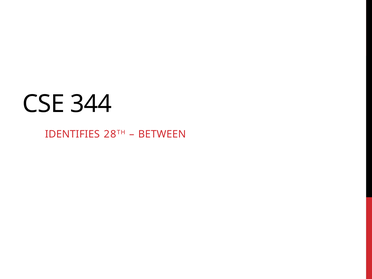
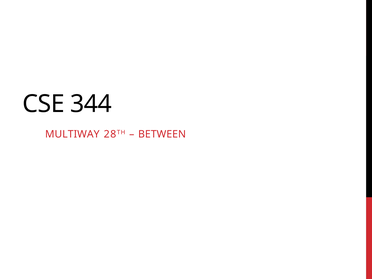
IDENTIFIES: IDENTIFIES -> MULTIWAY (72, 134)
